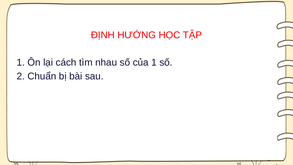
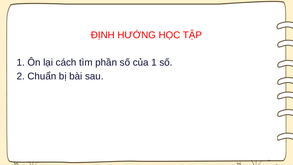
nhau: nhau -> phần (106, 62)
